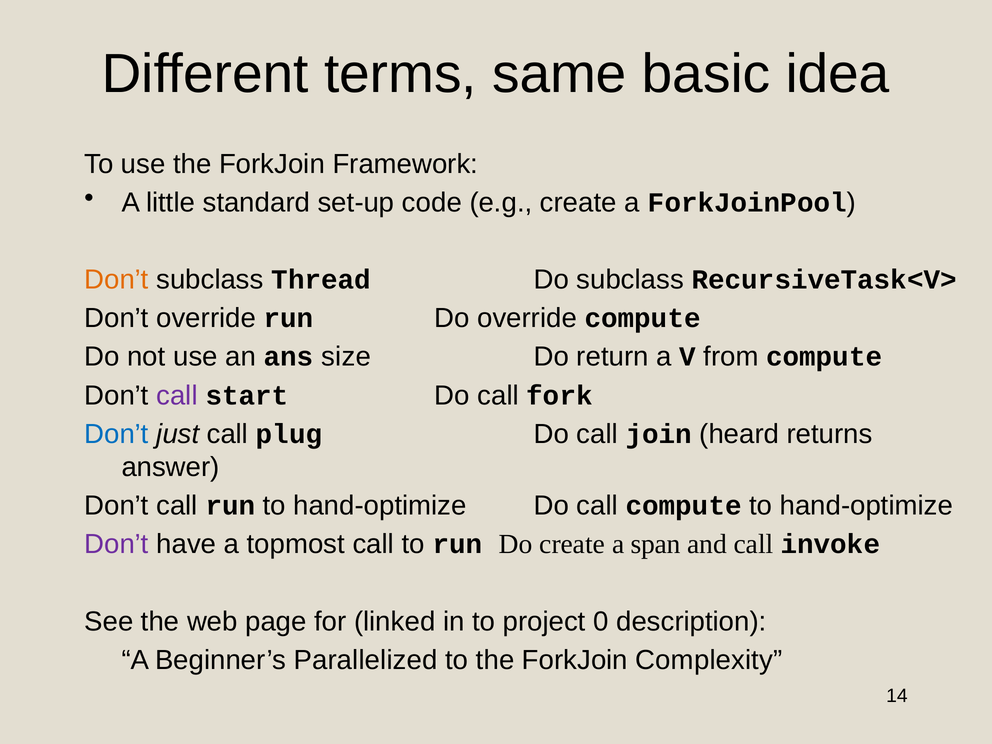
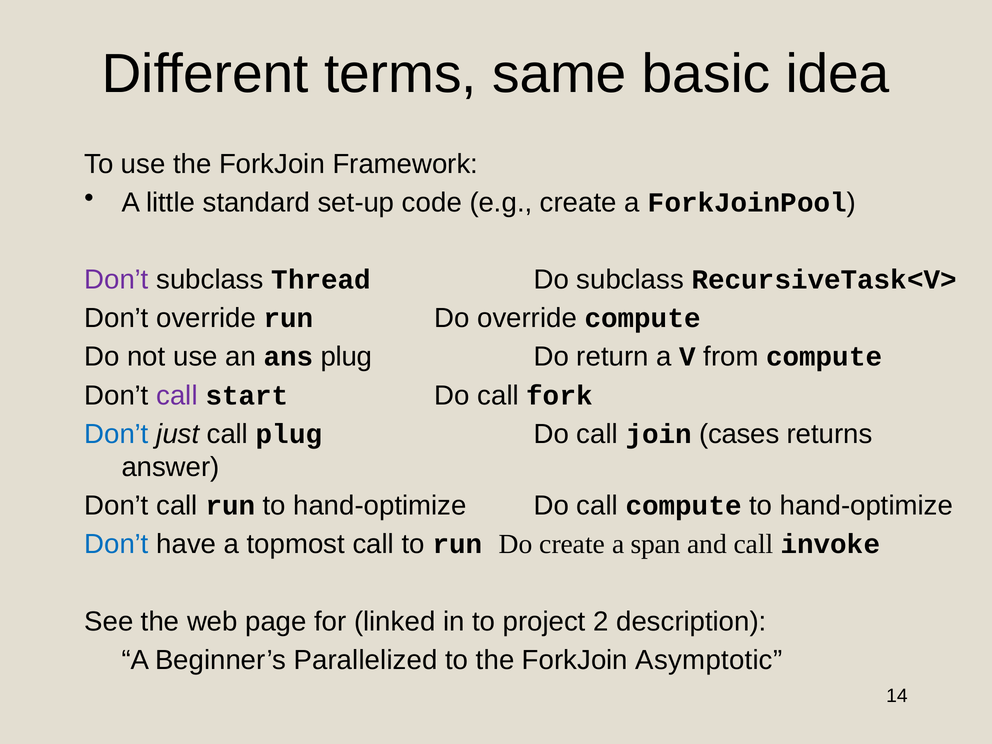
Don’t colour: orange -> purple (116, 280)
ans size: size -> plug (346, 357)
heard: heard -> cases (739, 434)
Don’t colour: purple -> blue (116, 544)
0: 0 -> 2 (601, 621)
Complexity: Complexity -> Asymptotic (709, 660)
